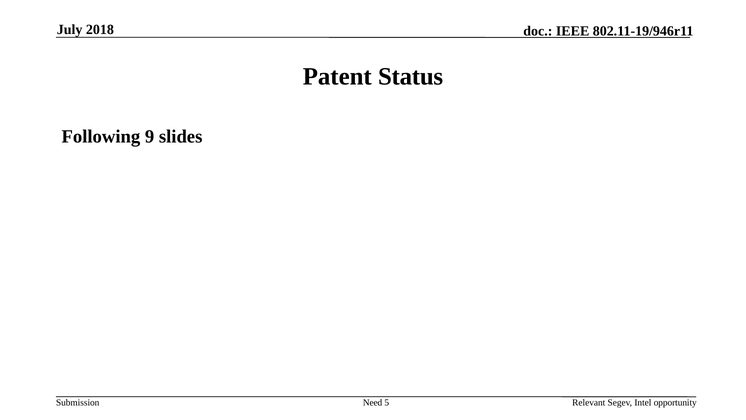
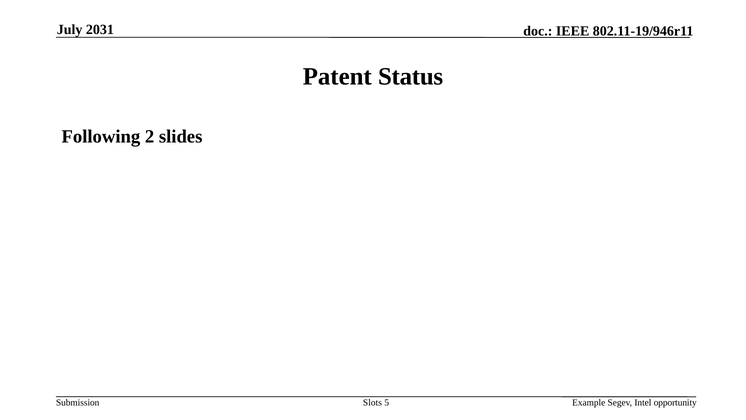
2018: 2018 -> 2031 (100, 30)
9: 9 -> 2 (150, 137)
Need: Need -> Slots (372, 402)
Relevant: Relevant -> Example (589, 402)
